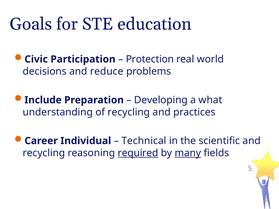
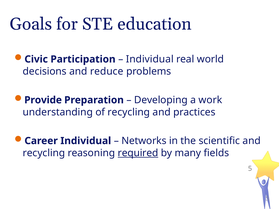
Protection: Protection -> Individual (150, 59)
Include: Include -> Provide (43, 100)
what: what -> work (210, 100)
Technical: Technical -> Networks (144, 141)
many underline: present -> none (188, 153)
